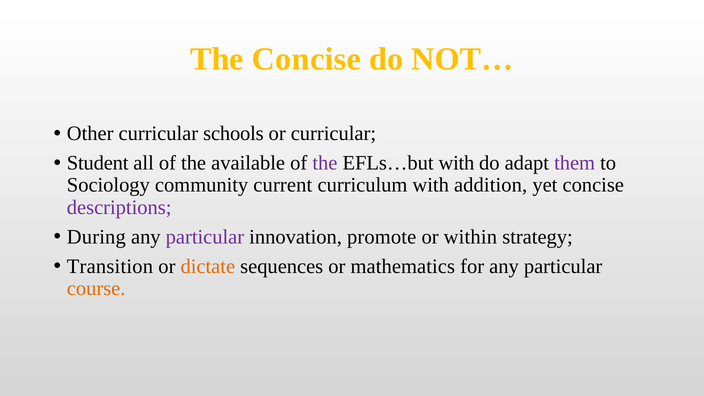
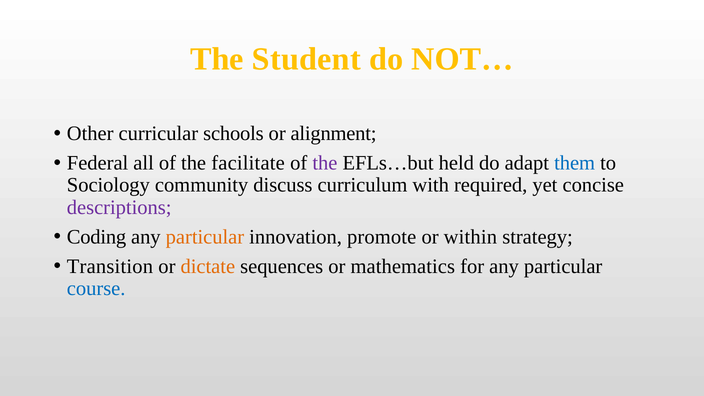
The Concise: Concise -> Student (306, 59)
or curricular: curricular -> alignment (334, 134)
Student: Student -> Federal (98, 163)
available: available -> facilitate (248, 163)
EFLs…but with: with -> held (456, 163)
them colour: purple -> blue (575, 163)
current: current -> discuss (283, 185)
addition: addition -> required (491, 185)
During: During -> Coding (97, 237)
particular colour: purple -> orange (205, 237)
course colour: orange -> blue (96, 288)
